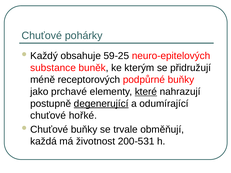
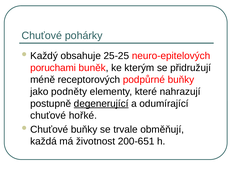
59-25: 59-25 -> 25-25 (116, 56)
substance: substance -> poruchami (53, 68)
prchavé: prchavé -> podněty (69, 92)
které underline: present -> none (146, 92)
200-531: 200-531 -> 200-651 (136, 142)
